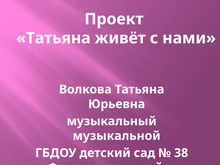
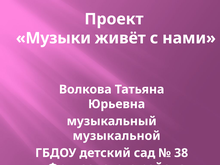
Татьяна: Татьяна -> Музыки (53, 38)
